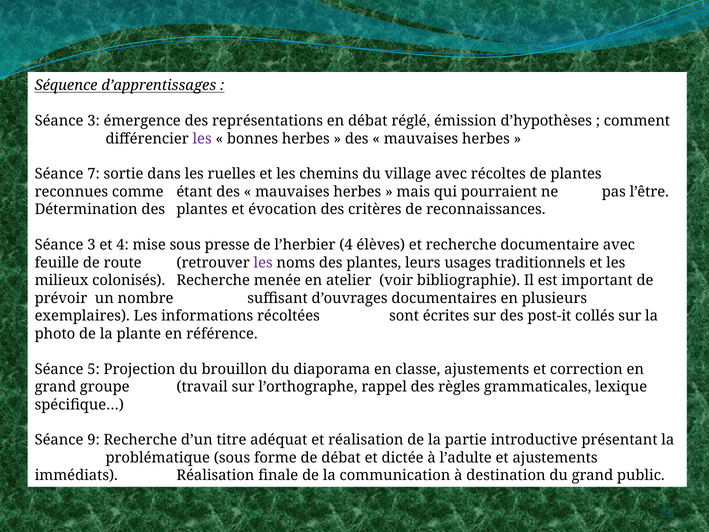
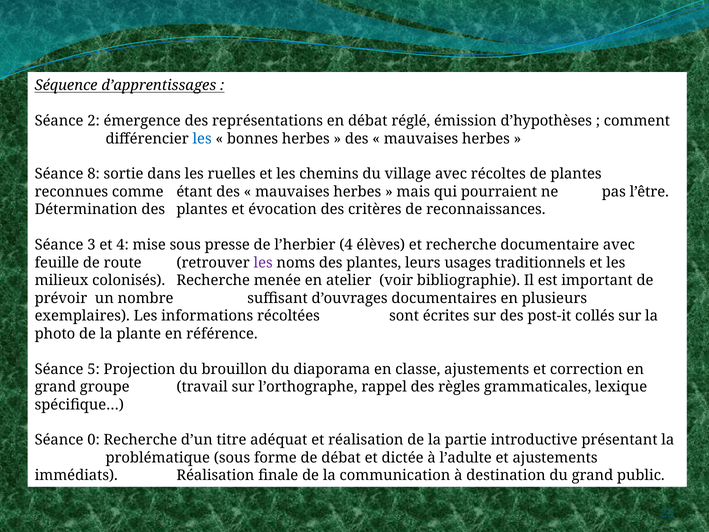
3: 3 -> 2 (94, 121)
les colour: purple -> blue (202, 139)
7: 7 -> 8 (94, 174)
9: 9 -> 0 (94, 440)
